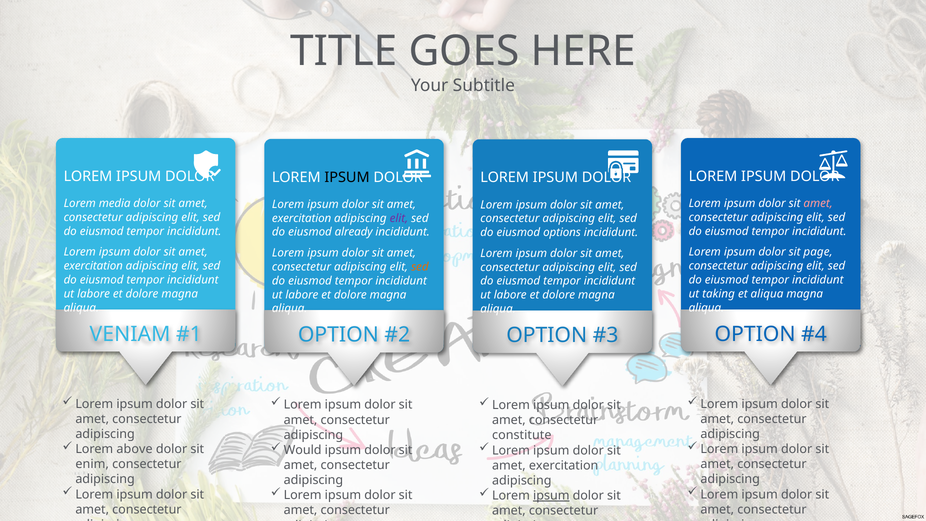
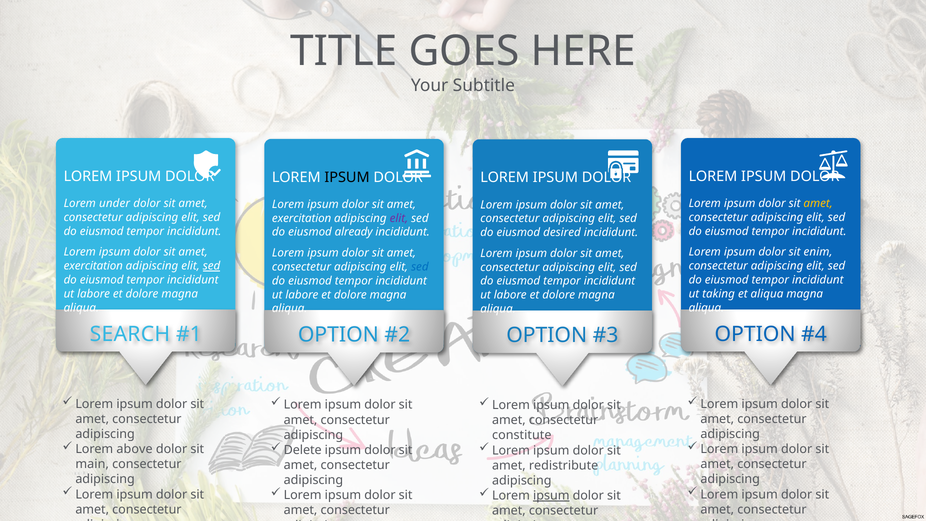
media: media -> under (115, 203)
amet colour: pink -> yellow (818, 203)
options: options -> desired (562, 232)
page: page -> enim (818, 252)
sed underline: none -> present (212, 266)
sed colour: orange -> blue (420, 267)
VENIAM: VENIAM -> SEARCH (130, 334)
Would: Would -> Delete (303, 450)
enim: enim -> main (92, 464)
exercitation: exercitation -> redistribute (564, 465)
